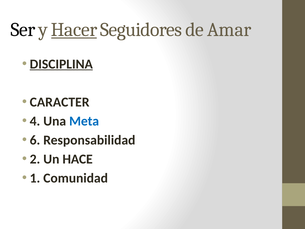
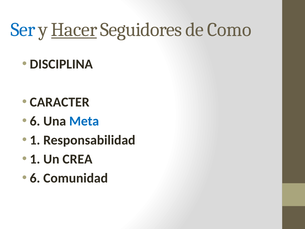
Ser colour: black -> blue (23, 30)
Amar: Amar -> Como (229, 30)
DISCIPLINA underline: present -> none (61, 64)
4: 4 -> 6 (35, 121)
6: 6 -> 1 (35, 140)
2: 2 -> 1 (35, 159)
HACE: HACE -> CREA (77, 159)
1: 1 -> 6 (35, 178)
